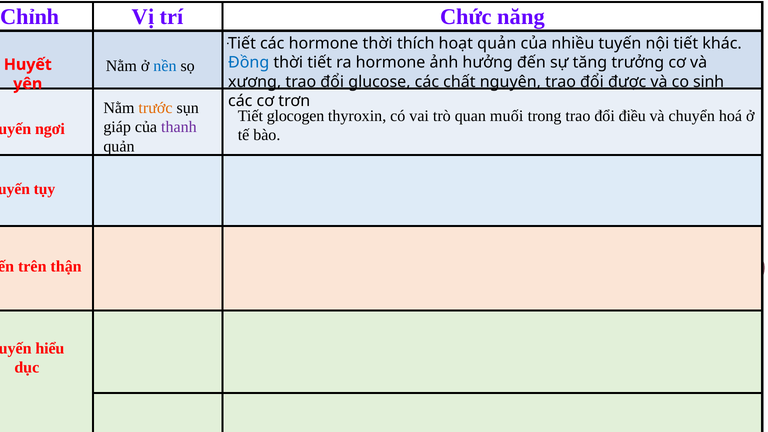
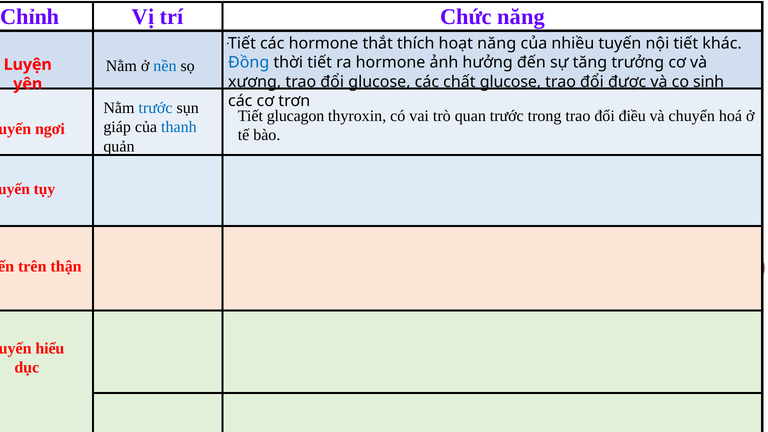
hormone thời: thời -> thắt (378, 43)
hoạt quản: quản -> năng (497, 43)
Huyết: Huyết -> Luyện (28, 65)
chất nguyên: nguyên -> glucose (510, 82)
trước colour: orange -> blue (156, 108)
glocogen: glocogen -> glucagon (296, 116)
quan muối: muối -> trước (507, 116)
thanh colour: purple -> blue (179, 127)
